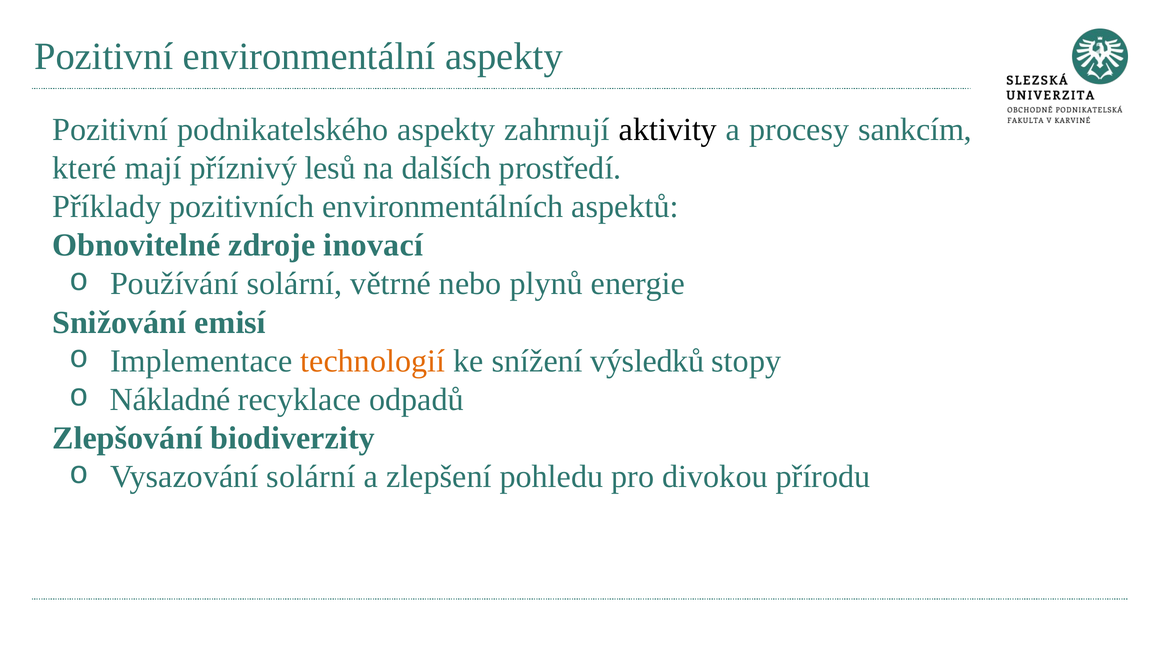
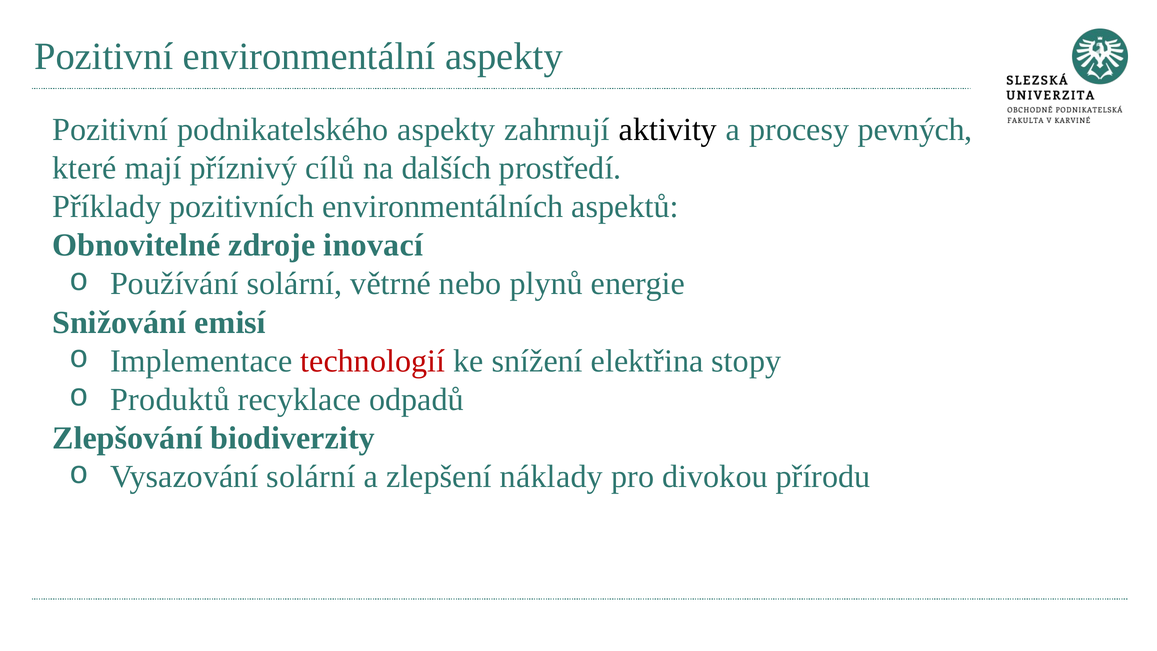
sankcím: sankcím -> pevných (915, 129)
lesů: lesů -> cílů (330, 168)
technologií colour: orange -> red (373, 361)
výsledků: výsledků -> elektřina (647, 361)
Nákladné: Nákladné -> Produktů (170, 399)
pohledu: pohledu -> náklady (551, 477)
